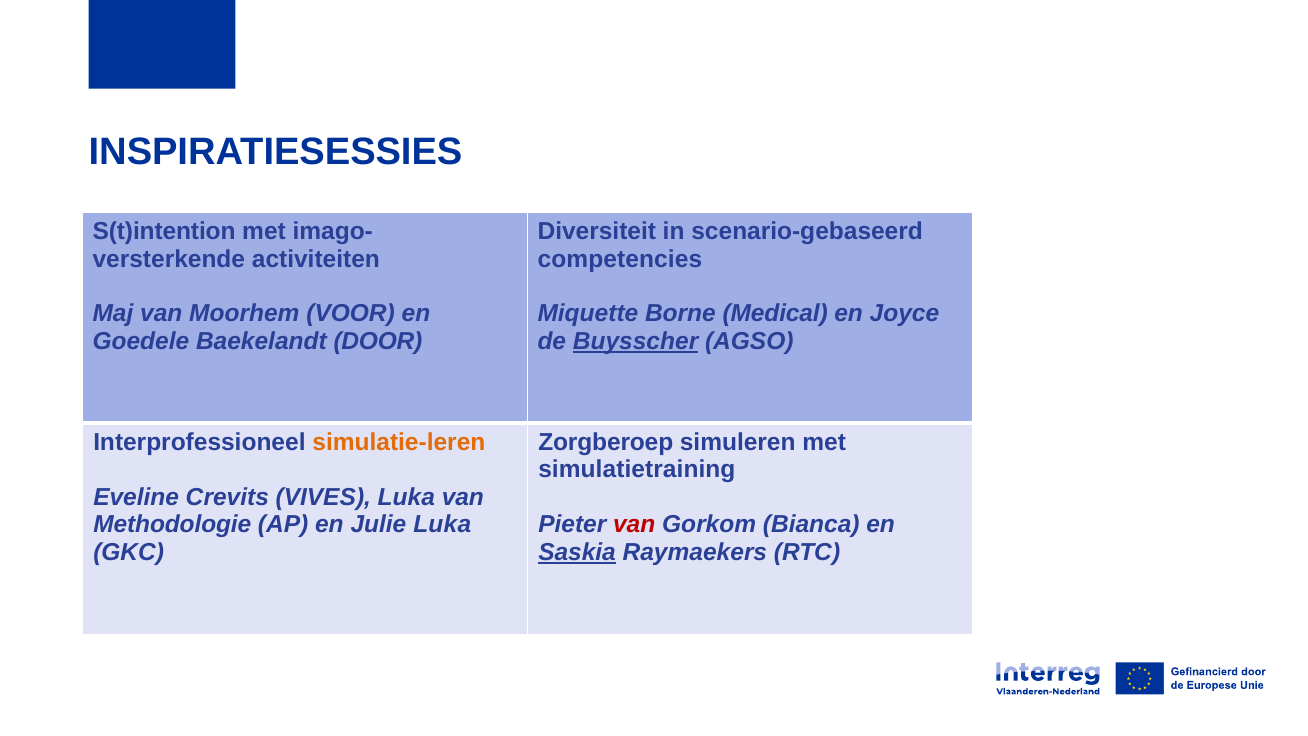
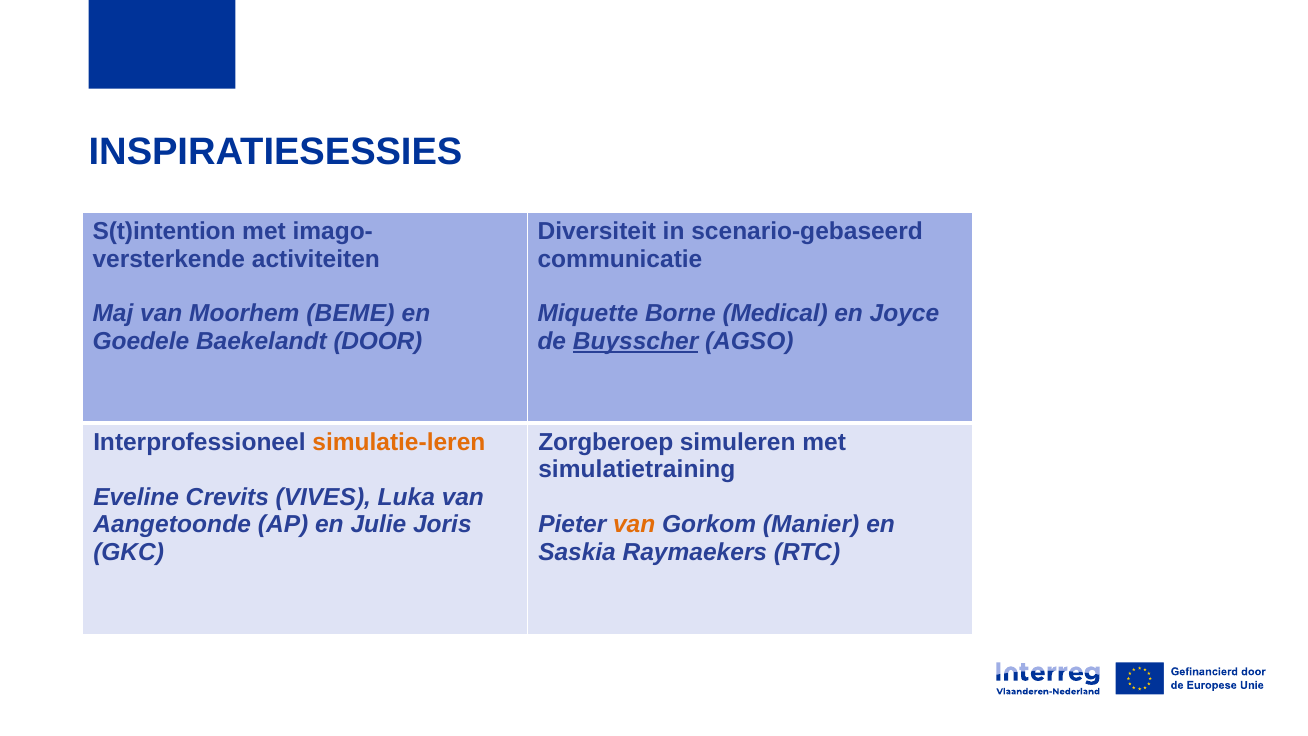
competencies: competencies -> communicatie (620, 259)
VOOR: VOOR -> BEME (350, 314)
Methodologie: Methodologie -> Aangetoonde (172, 525)
Julie Luka: Luka -> Joris (442, 525)
van colour: red -> orange (634, 525)
Bianca: Bianca -> Manier (811, 525)
Saskia underline: present -> none (577, 552)
